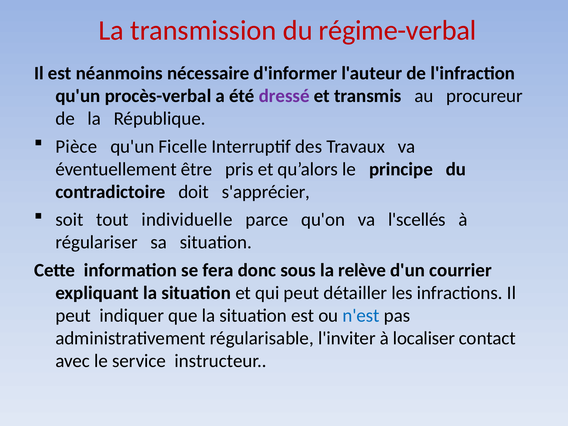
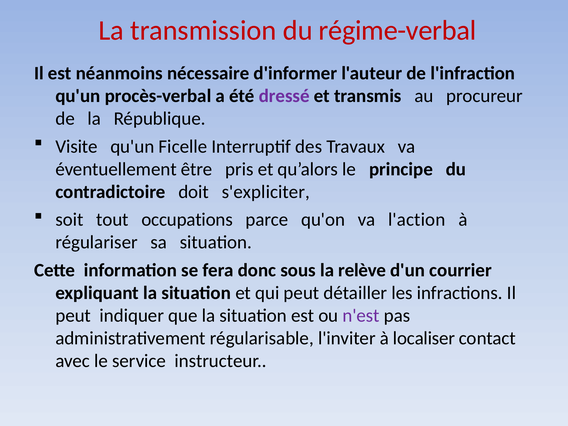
Pièce: Pièce -> Visite (77, 146)
s'apprécier: s'apprécier -> s'expliciter (266, 192)
individuelle: individuelle -> occupations (187, 220)
l'scellés: l'scellés -> l'action (417, 220)
n'est colour: blue -> purple (361, 316)
